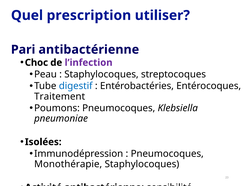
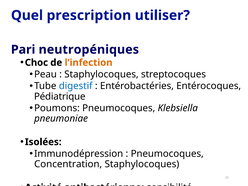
Pari antibactérienne: antibactérienne -> neutropéniques (89, 50)
l’infection colour: purple -> orange (89, 63)
Traitement: Traitement -> Pédiatrique (60, 96)
Monothérapie: Monothérapie -> Concentration (68, 164)
